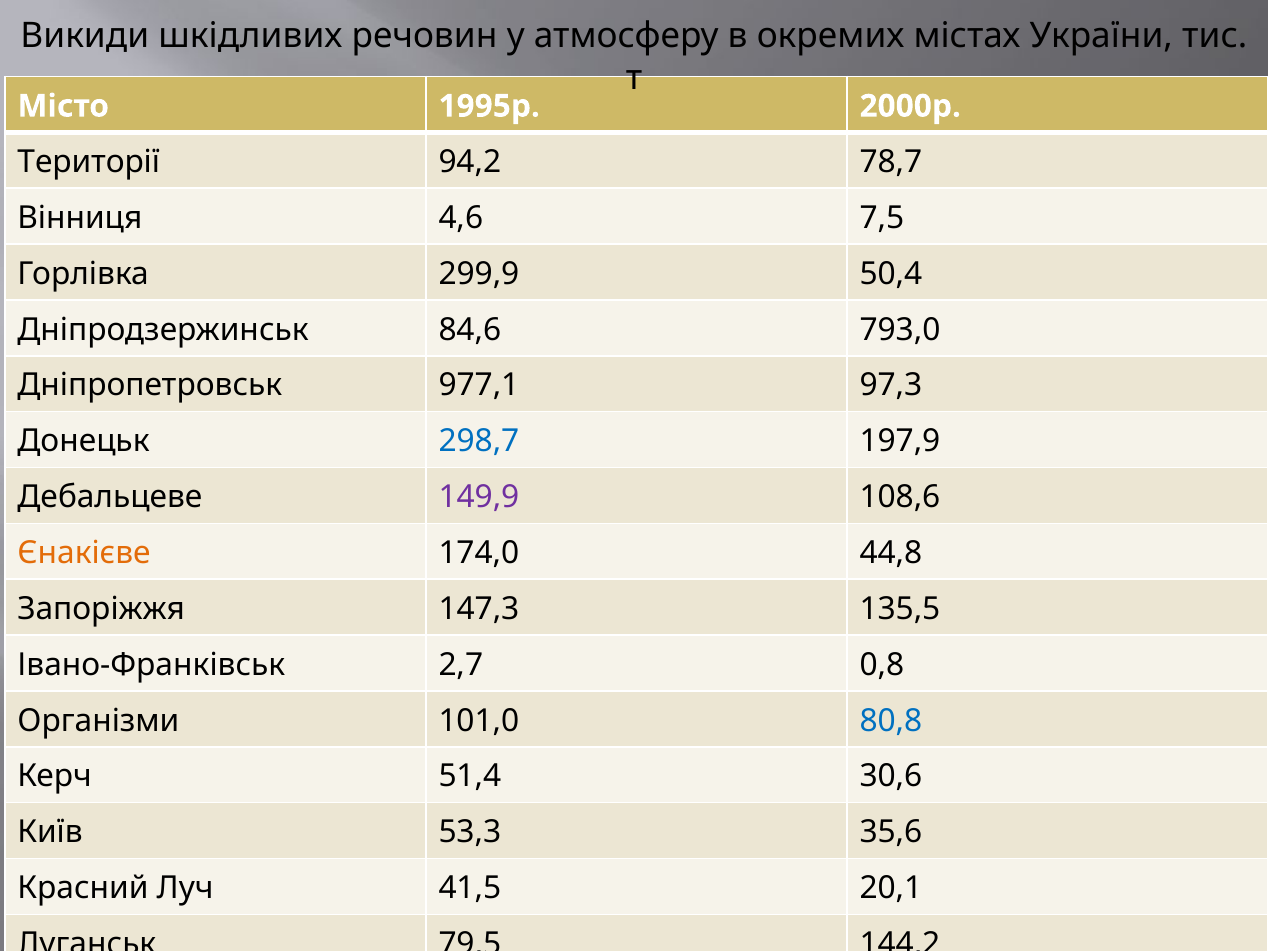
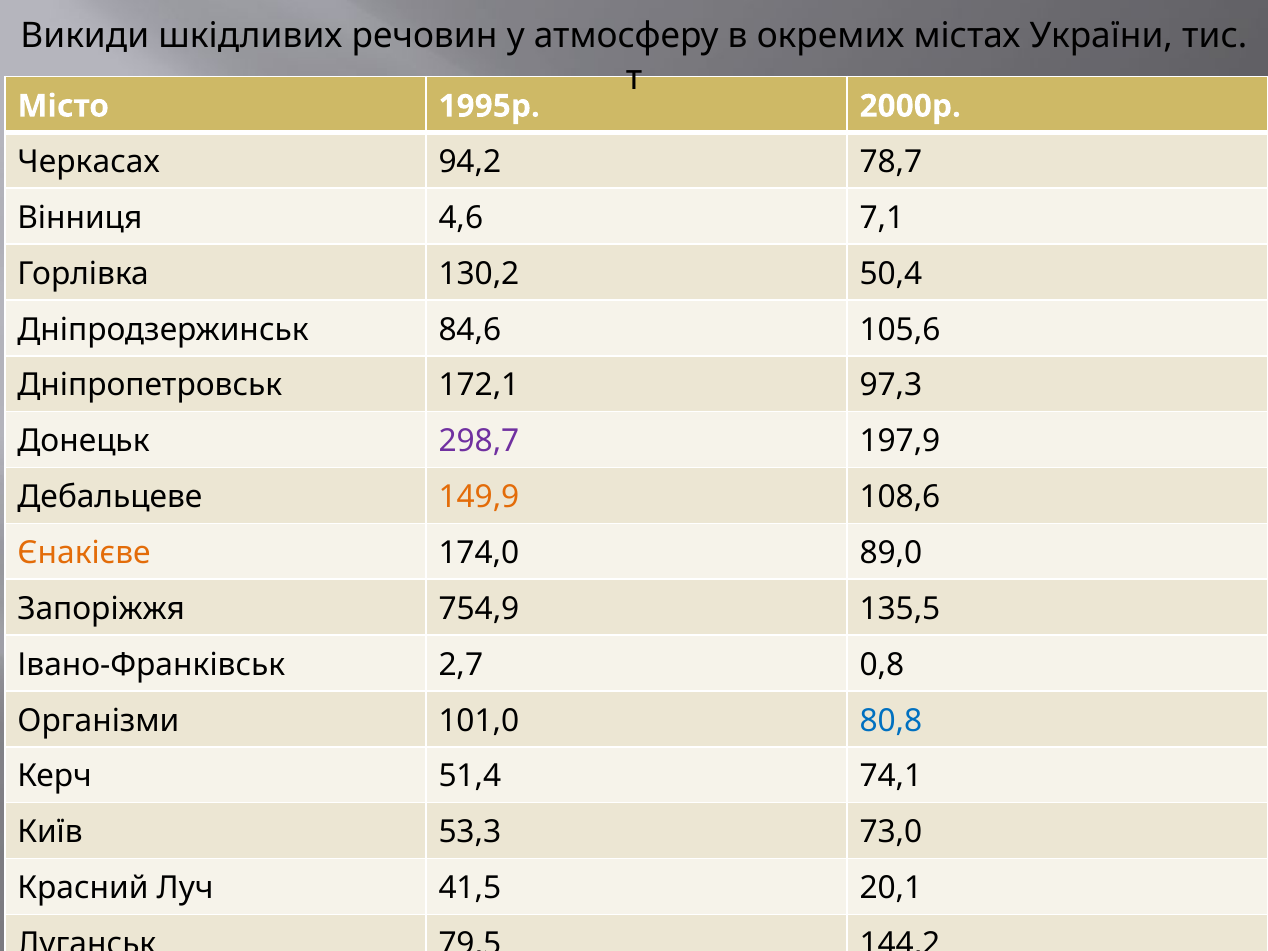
Території: Території -> Черкасах (89, 162)
7,5: 7,5 -> 7,1 (882, 218)
299,9: 299,9 -> 130,2 (479, 274)
793,0: 793,0 -> 105,6 (900, 330)
977,1: 977,1 -> 172,1 (479, 385)
298,7 colour: blue -> purple (479, 441)
149,9 colour: purple -> orange (479, 497)
44,8: 44,8 -> 89,0 (891, 553)
147,3: 147,3 -> 754,9 (479, 609)
30,6: 30,6 -> 74,1 (891, 776)
35,6: 35,6 -> 73,0 (891, 832)
